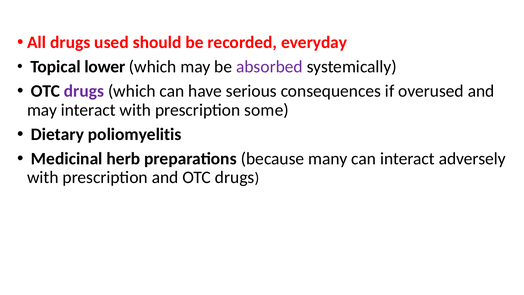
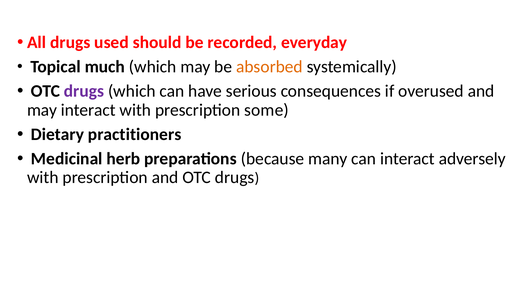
lower: lower -> much (105, 67)
absorbed colour: purple -> orange (269, 67)
poliomyelitis: poliomyelitis -> practitioners (135, 134)
